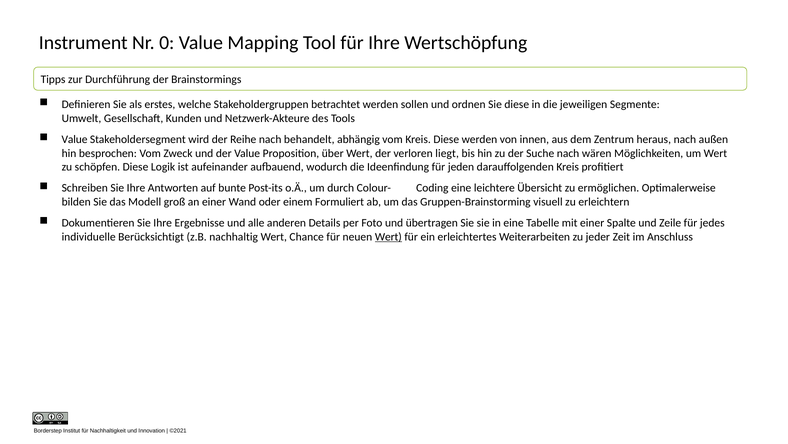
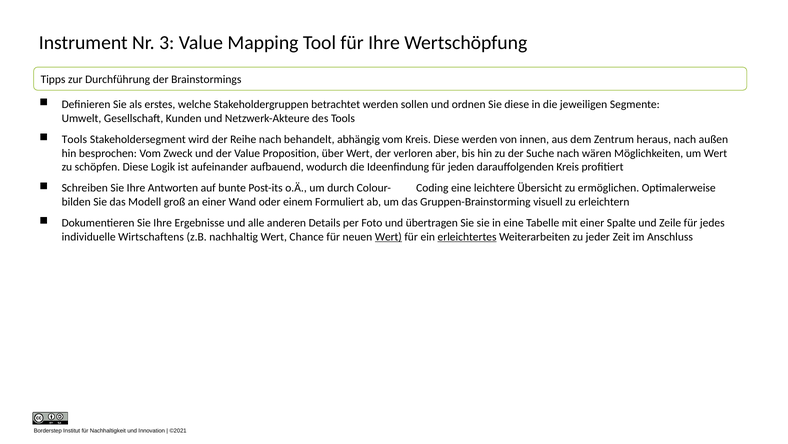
0: 0 -> 3 (167, 43)
Value: Value -> Tools (74, 139)
liegt: liegt -> aber (447, 153)
Berücksichtigt: Berücksichtigt -> Wirtschaftens (151, 236)
erleichtertes underline: none -> present (467, 236)
